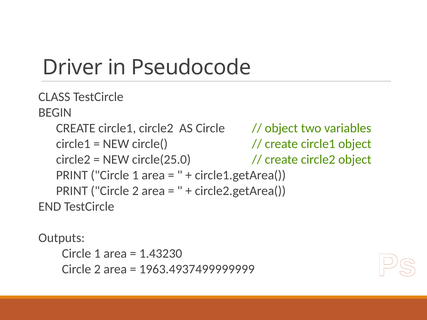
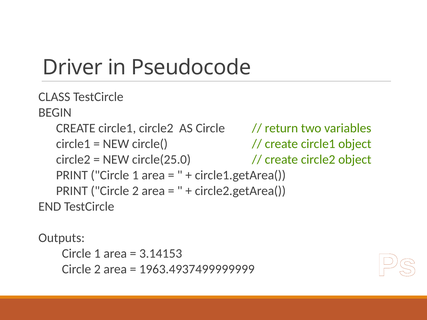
object: object -> return (281, 128)
1.43230: 1.43230 -> 3.14153 (161, 254)
